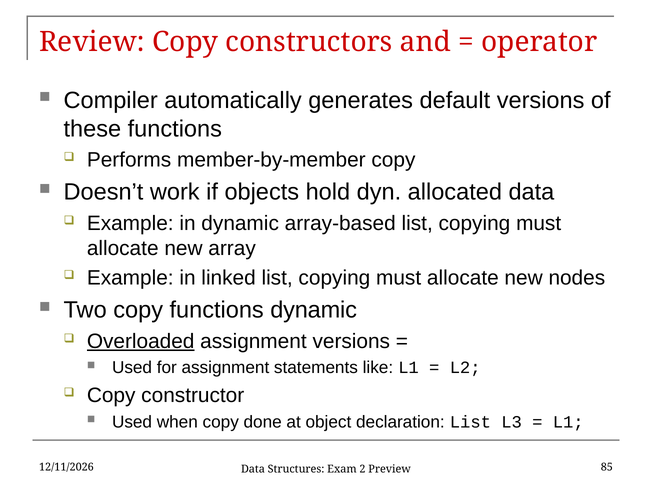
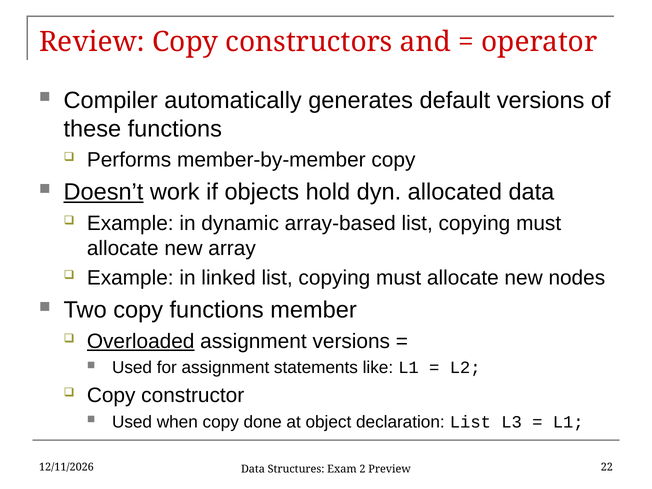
Doesn’t underline: none -> present (103, 192)
functions dynamic: dynamic -> member (314, 310)
85: 85 -> 22 (607, 467)
